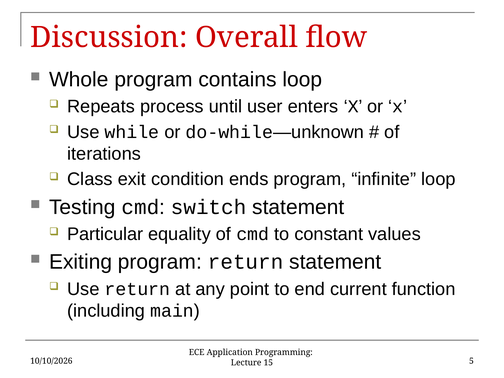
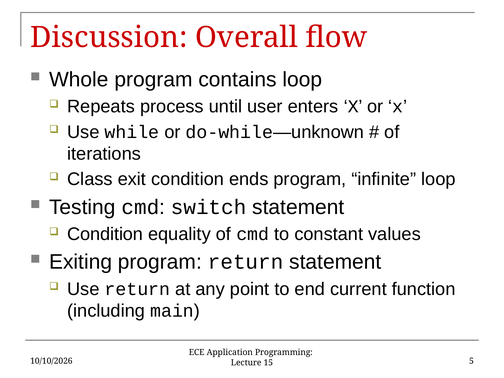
Particular: Particular -> Condition (105, 234)
